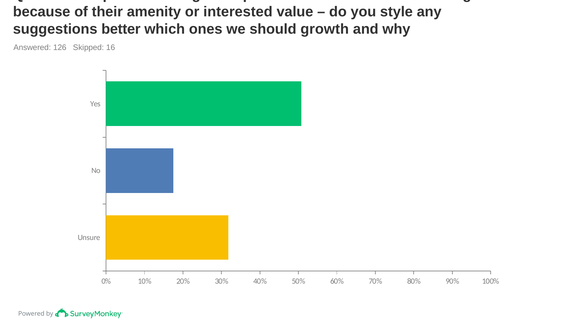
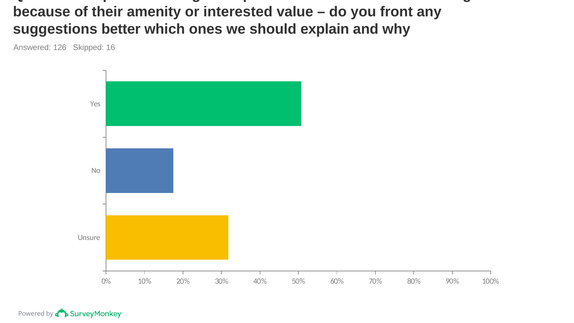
style: style -> front (396, 12)
growth: growth -> explain (325, 29)
